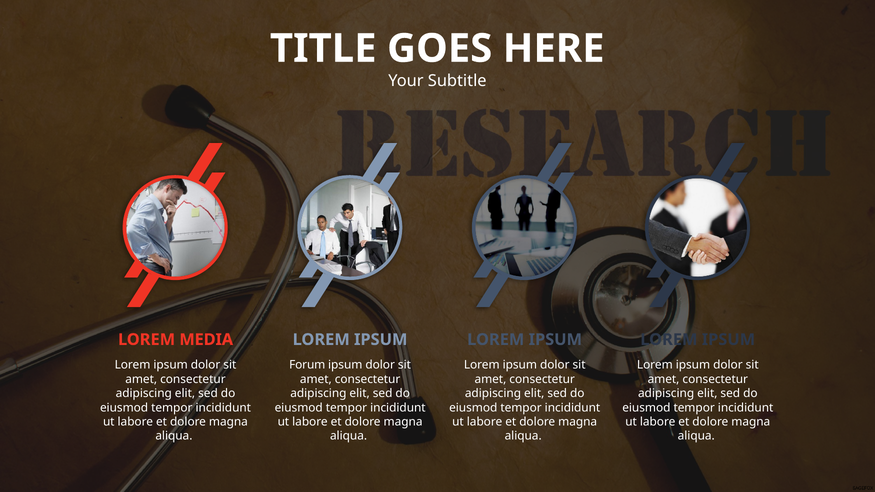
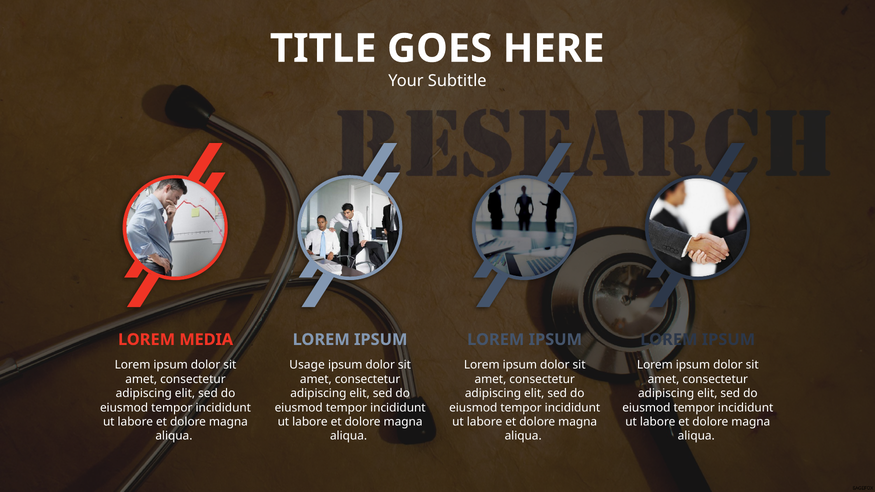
Forum: Forum -> Usage (307, 365)
